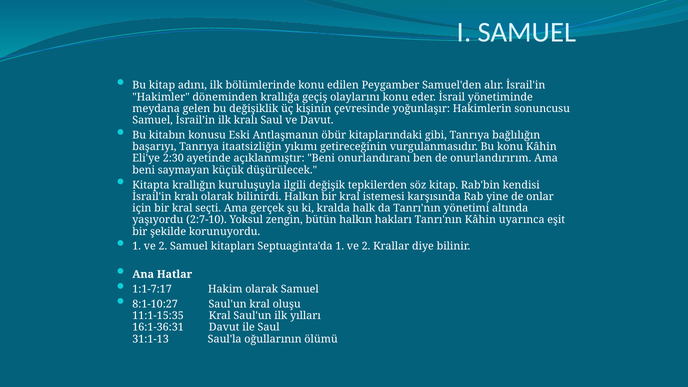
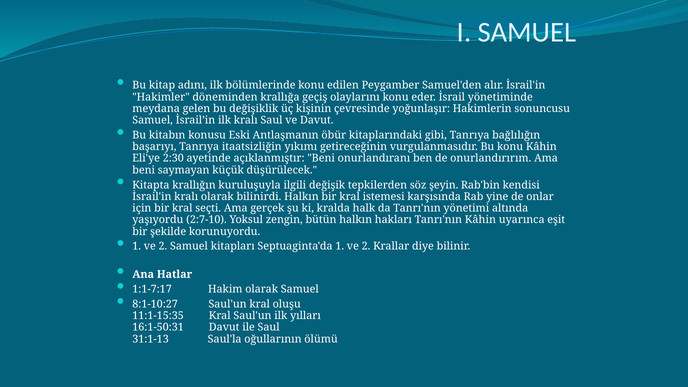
söz kitap: kitap -> şeyin (444, 185)
16:1-36:31: 16:1-36:31 -> 16:1-50:31 (158, 327)
